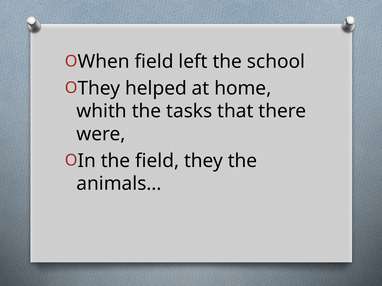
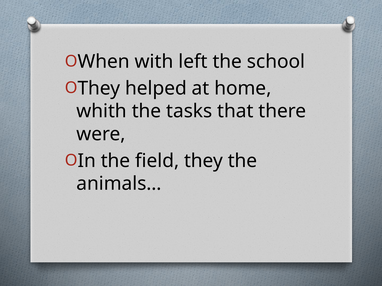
field: field -> with (154, 62)
